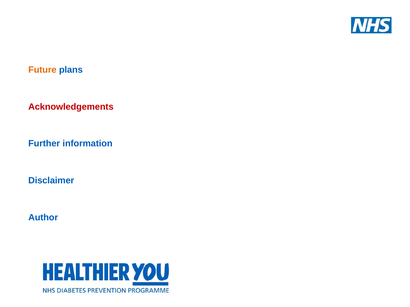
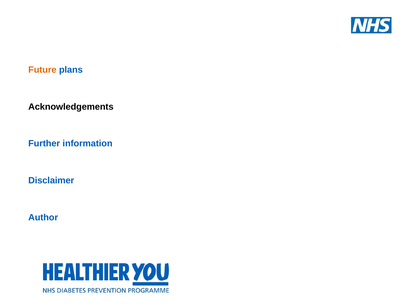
Acknowledgements colour: red -> black (71, 107)
